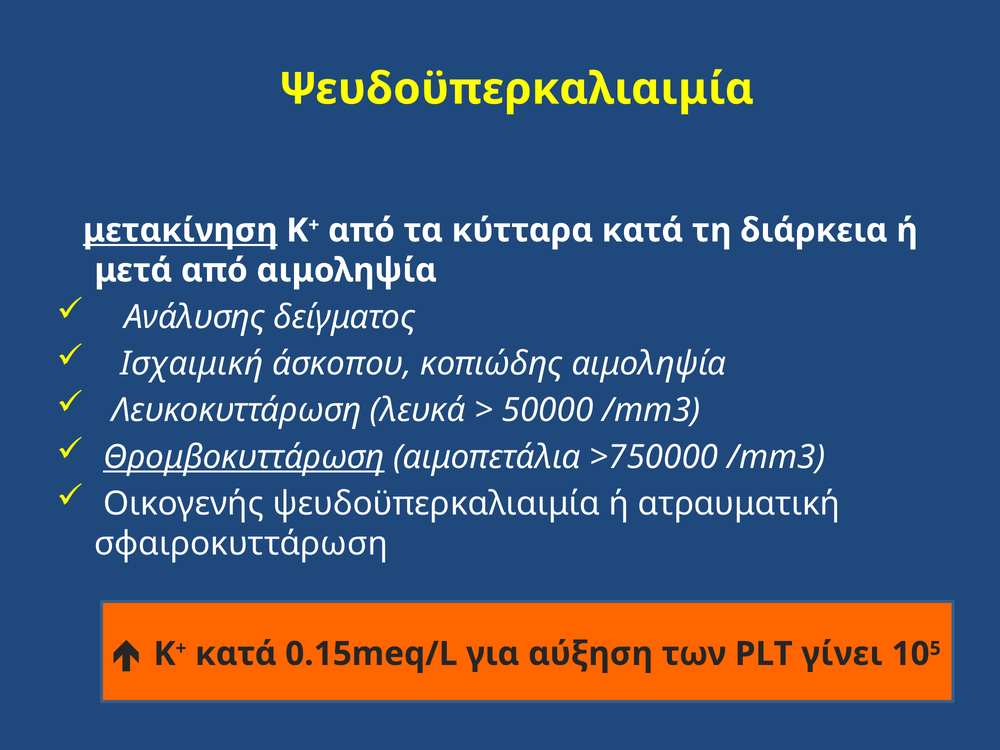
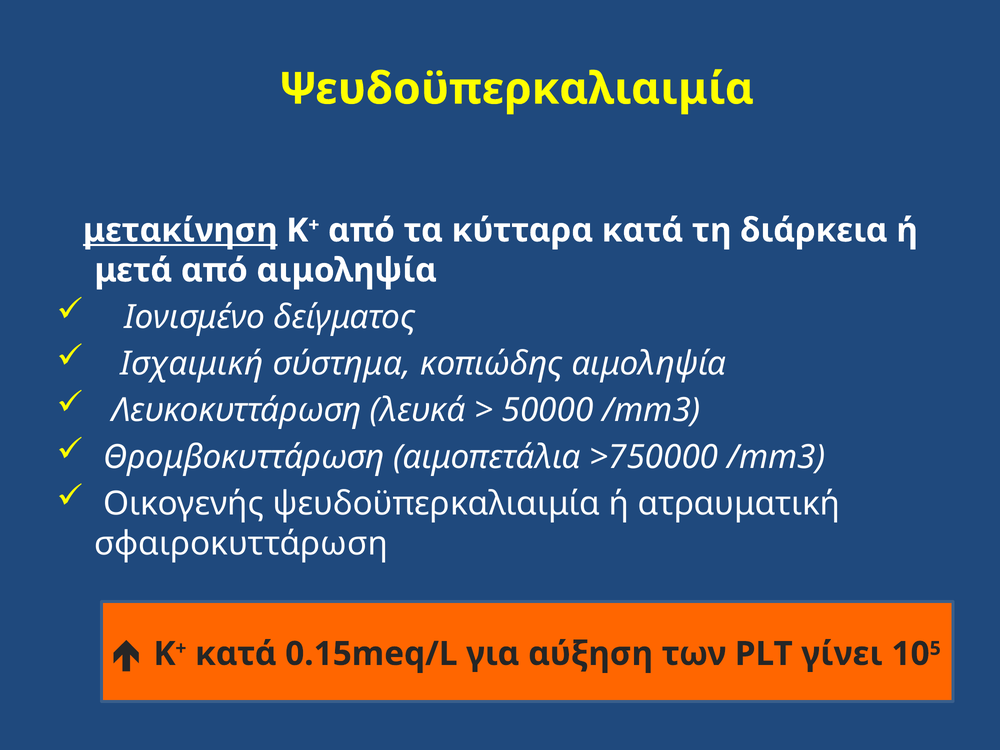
Ανάλυσης: Ανάλυσης -> Ιονισμένο (195, 317)
άσκοπου: άσκοπου -> σύστημα (342, 364)
Θρομβοκυττάρωση underline: present -> none (244, 457)
